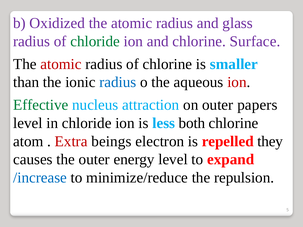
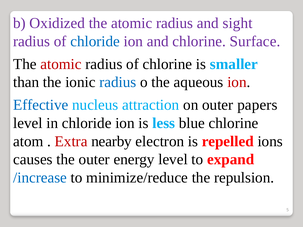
glass: glass -> sight (238, 23)
chloride colour: green -> blue (95, 41)
Effective colour: green -> blue (41, 105)
both: both -> blue (192, 123)
beings: beings -> nearby (112, 141)
they: they -> ions (270, 141)
